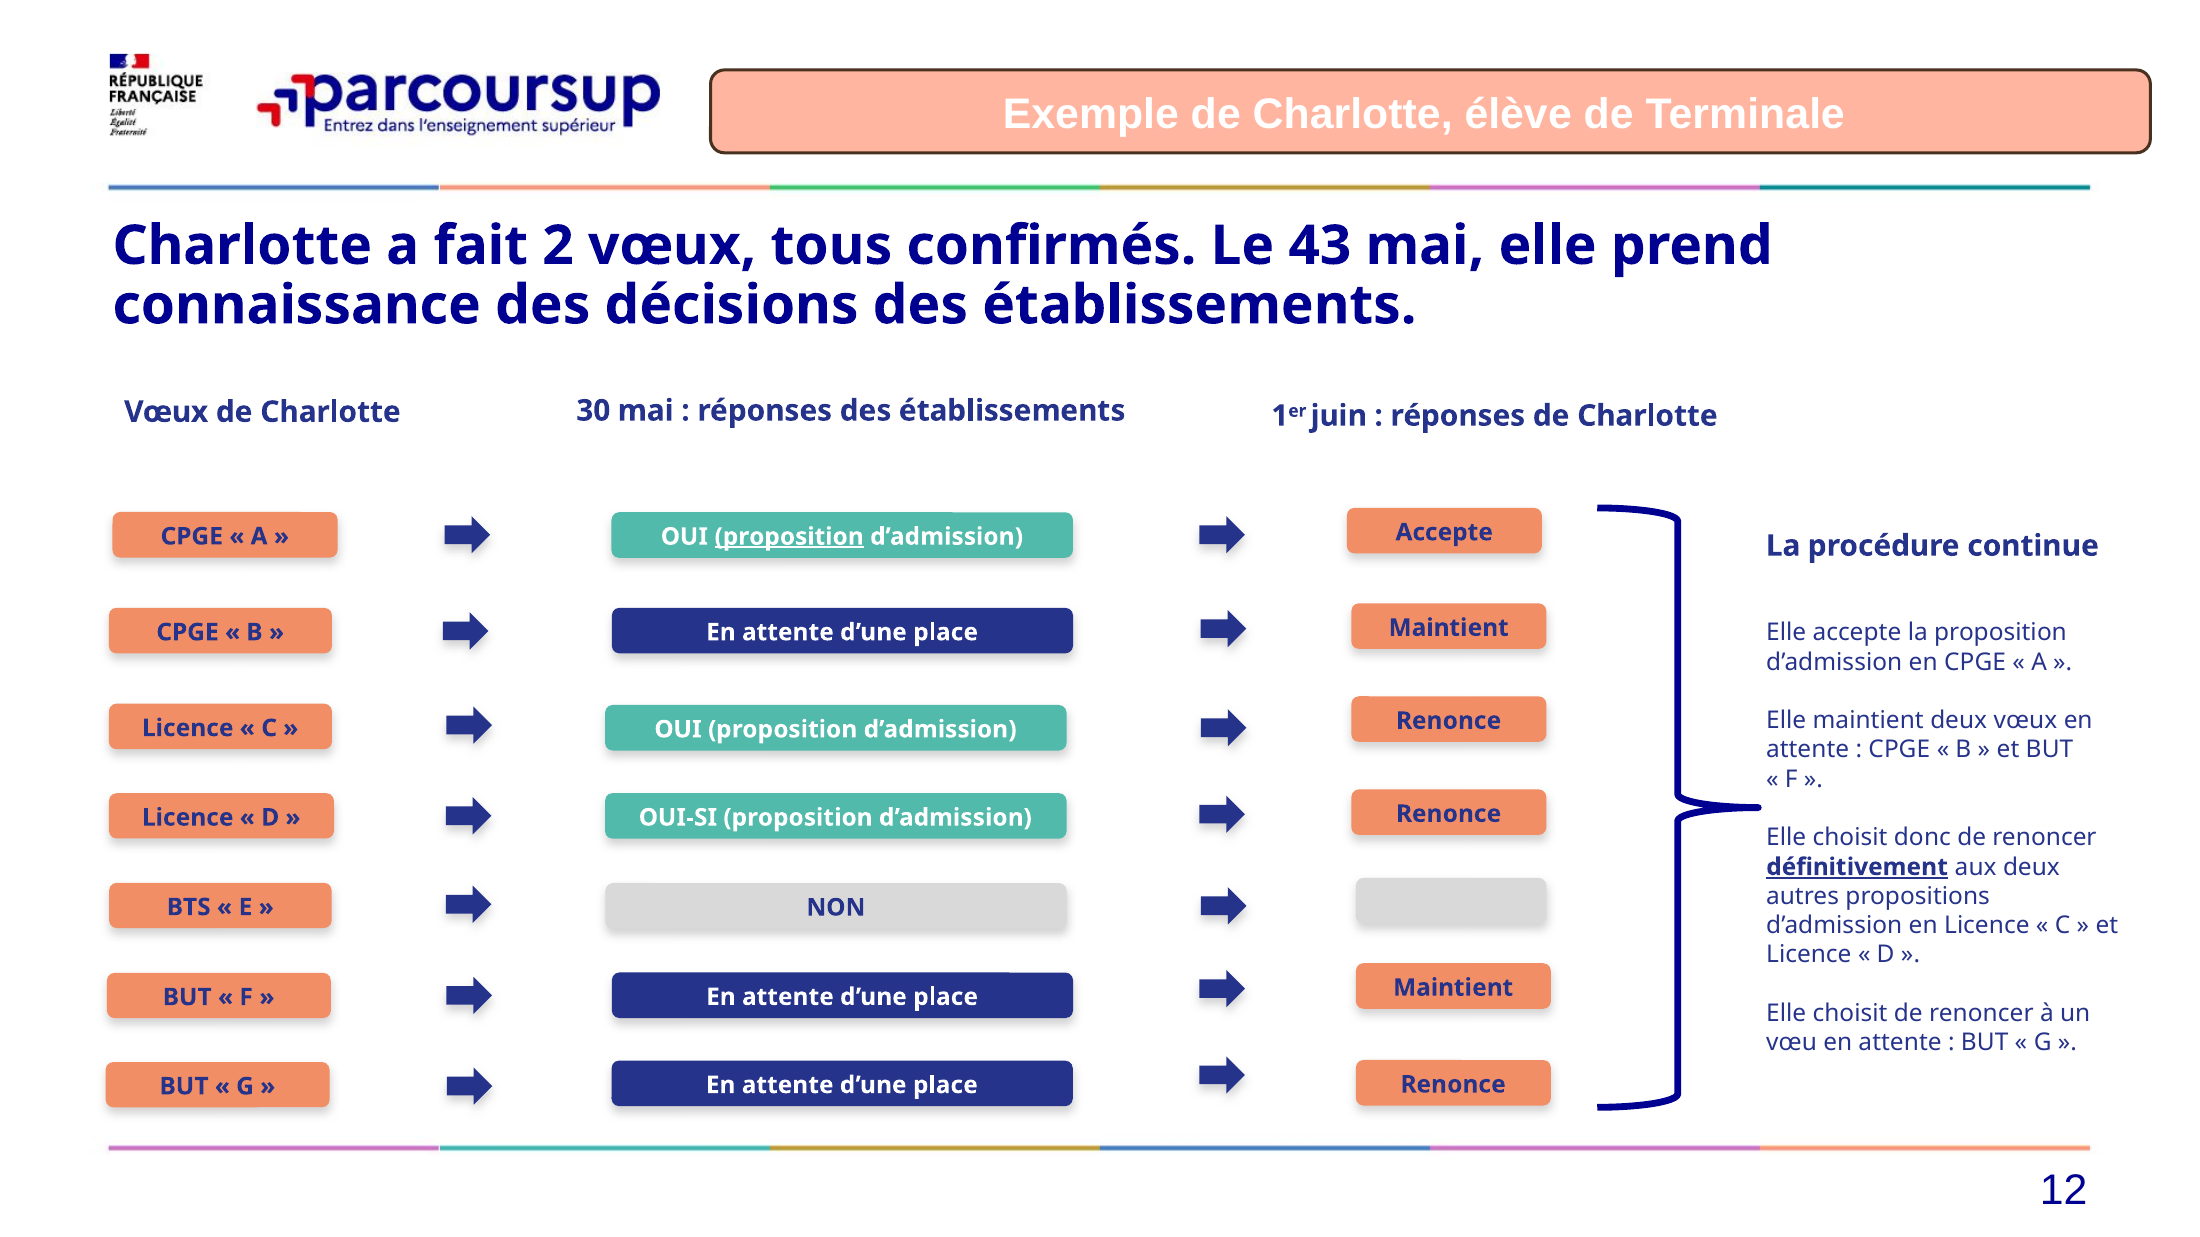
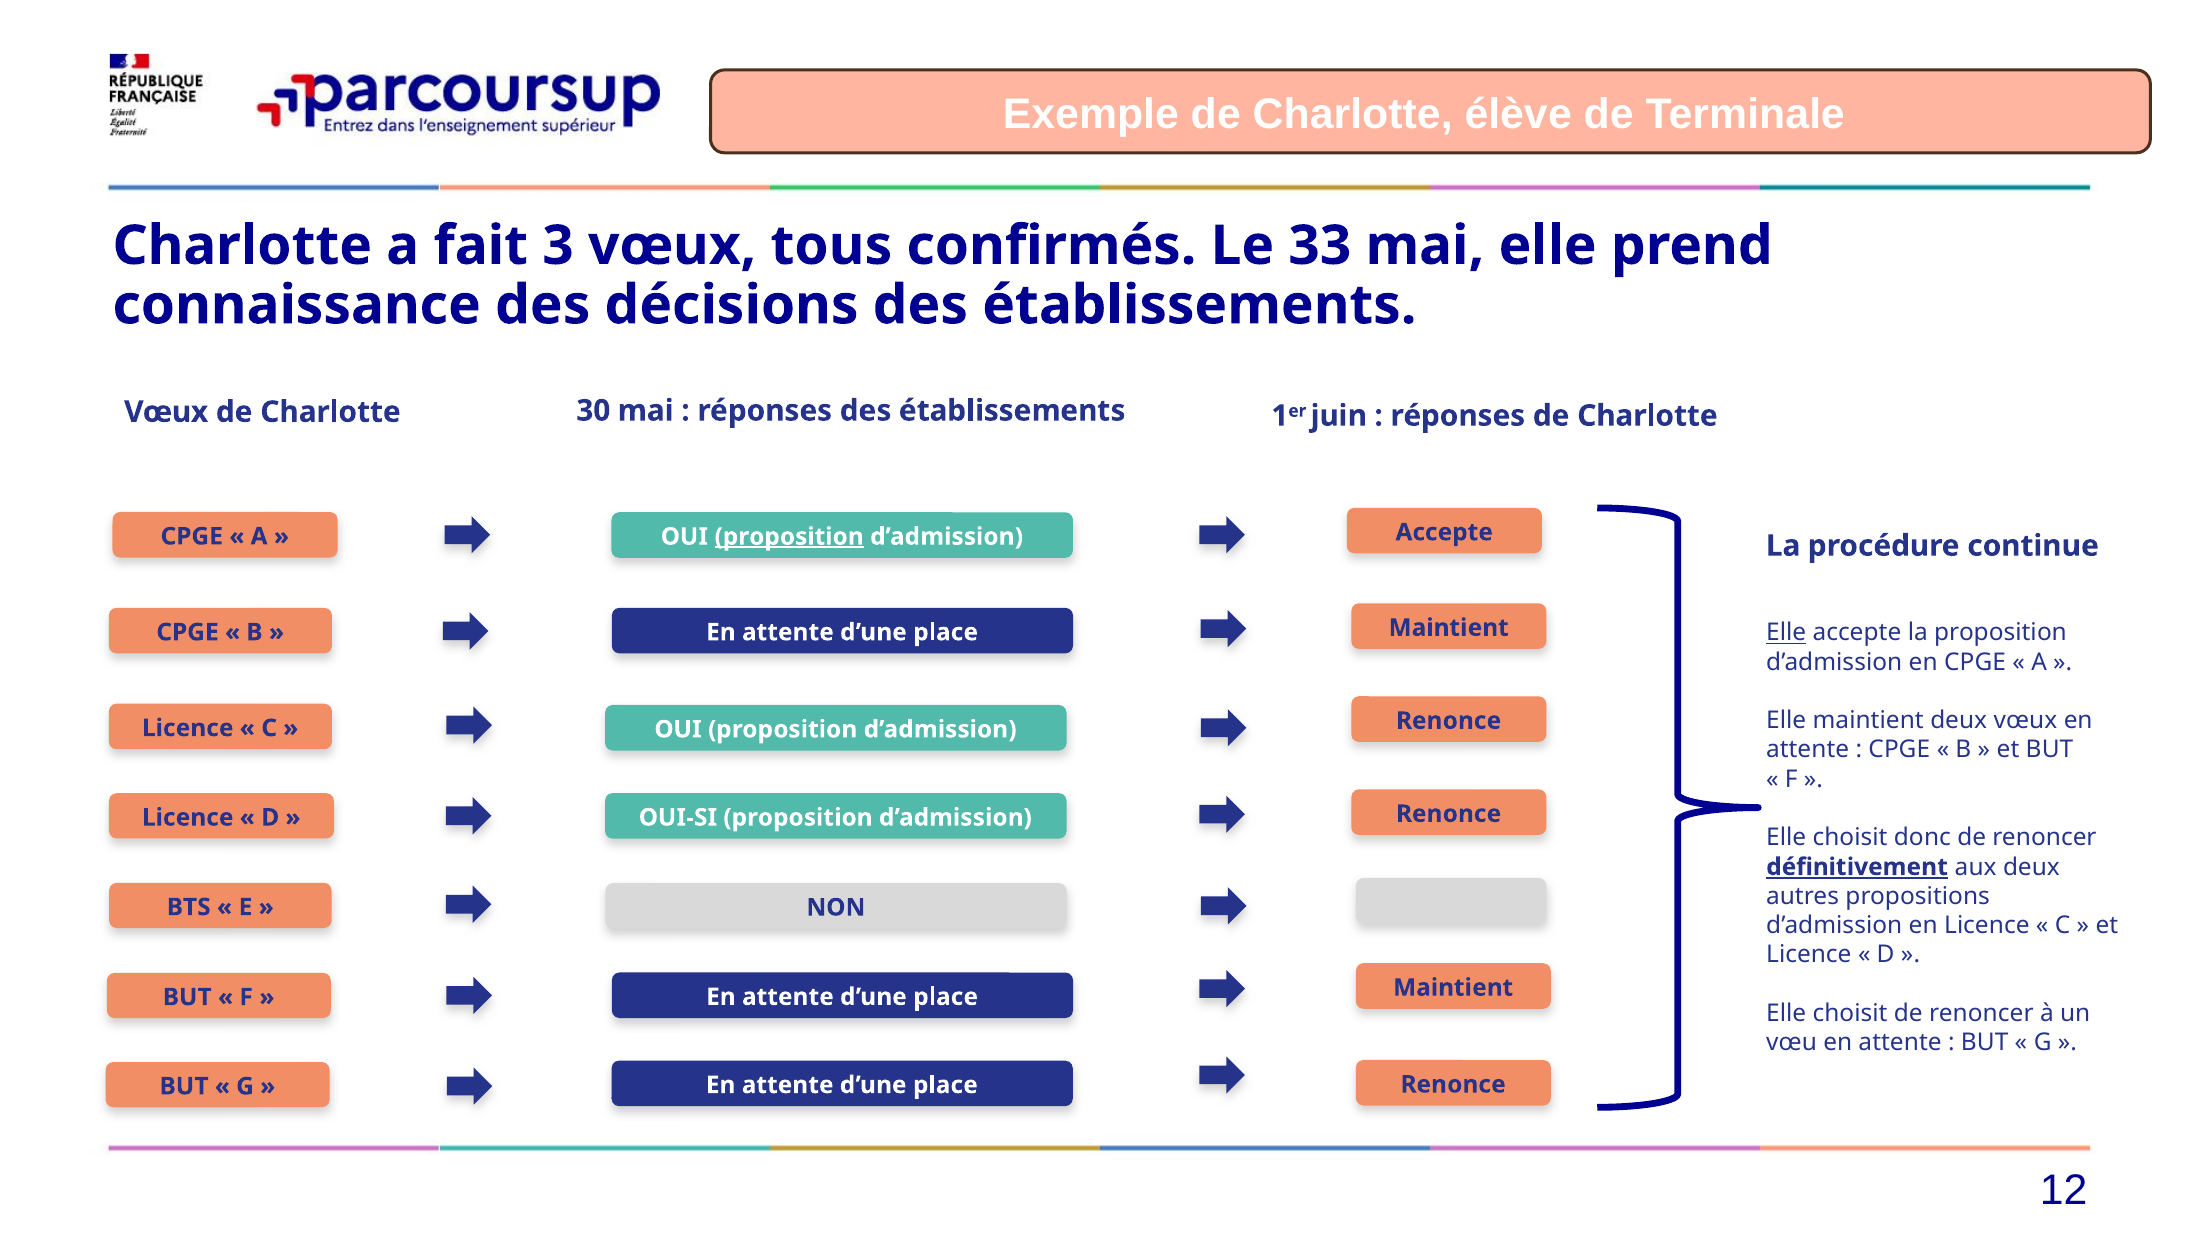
2: 2 -> 3 (558, 246)
43: 43 -> 33 (1320, 246)
Elle underline: none -> present (1786, 633)
